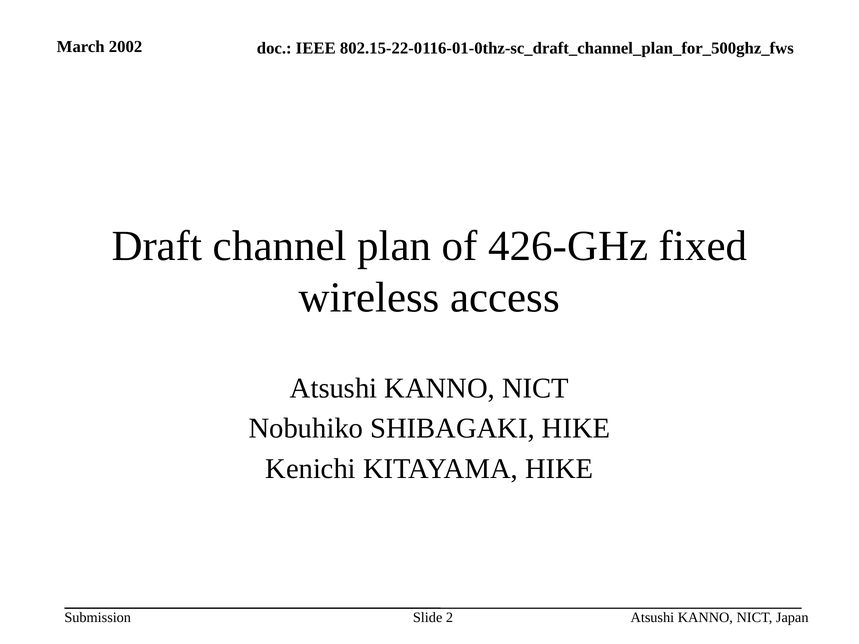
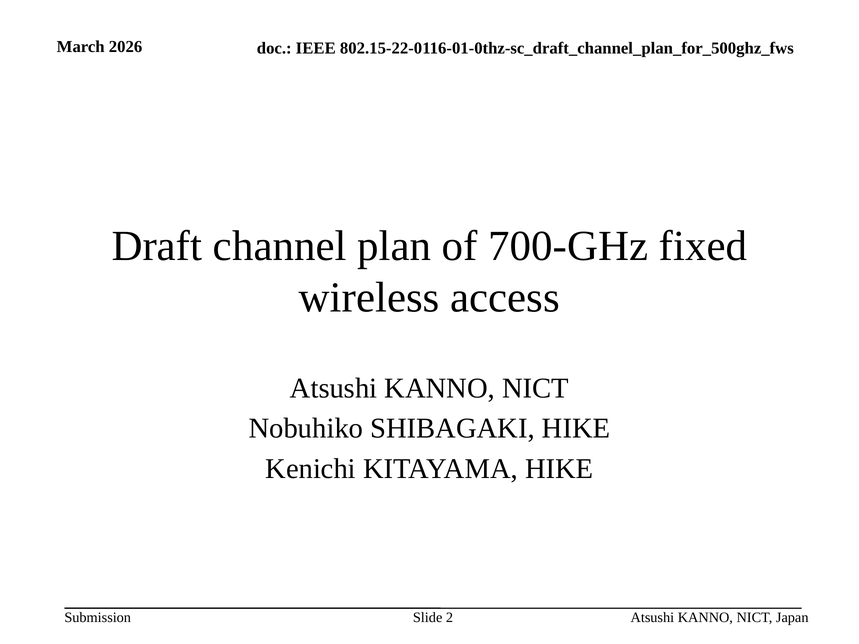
2002: 2002 -> 2026 (126, 47)
426-GHz: 426-GHz -> 700-GHz (568, 246)
